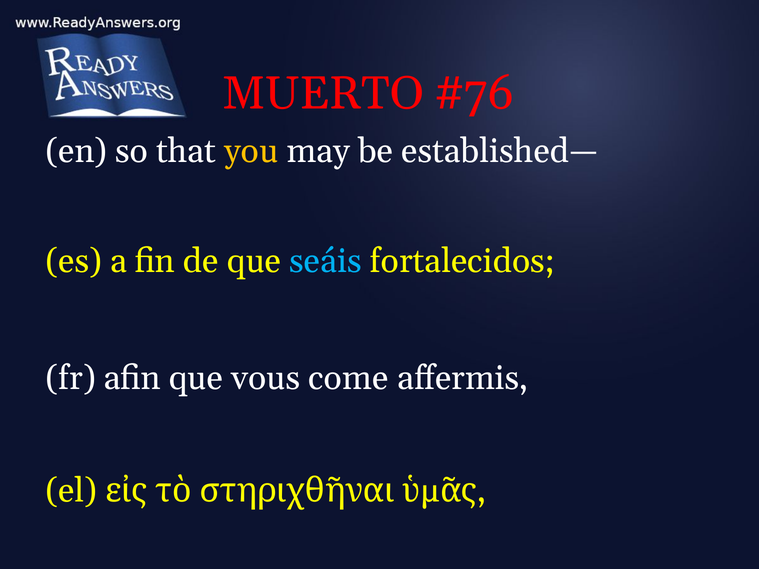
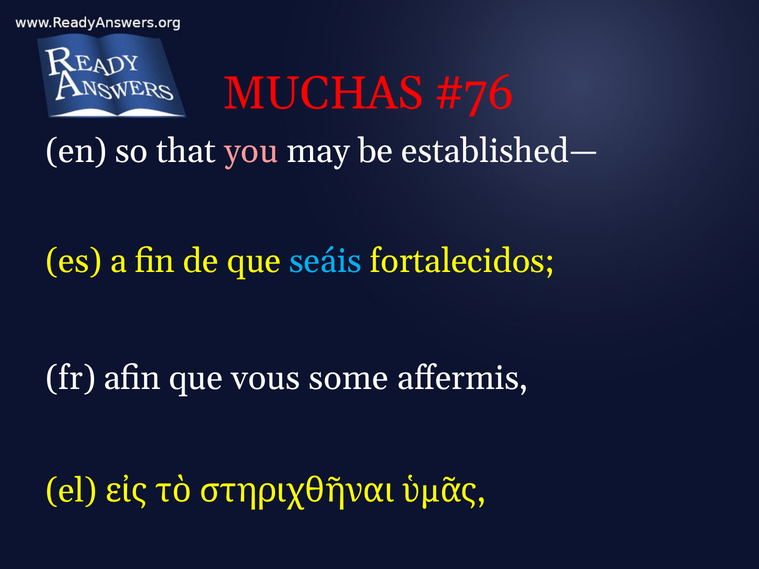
MUERTO: MUERTO -> MUCHAS (323, 94)
you colour: yellow -> pink (251, 151)
come: come -> some (349, 378)
